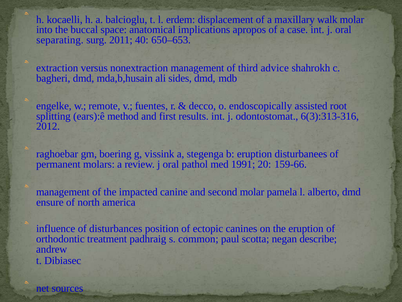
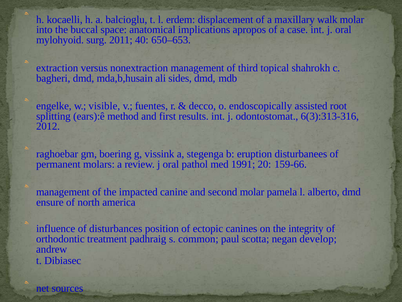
separating: separating -> mylohyoid (60, 40)
advice: advice -> topical (275, 68)
remote: remote -> visible (104, 106)
the eruption: eruption -> integrity (306, 228)
describe: describe -> develop (318, 239)
